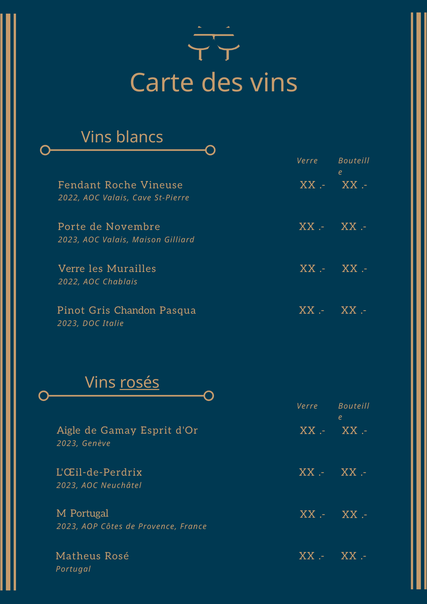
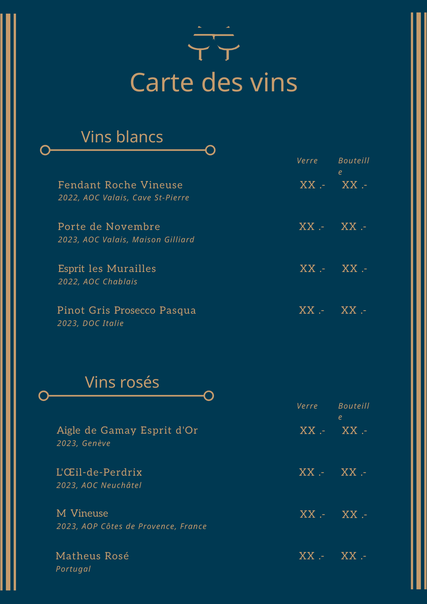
Verre: Verre -> Esprit (72, 269)
Chandon: Chandon -> Prosecco (135, 311)
rosés underline: present -> none (140, 383)
M Portugal: Portugal -> Vineuse (89, 514)
